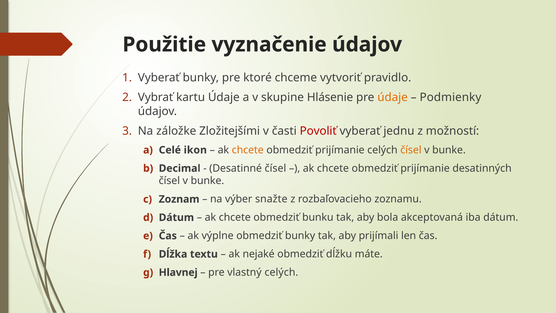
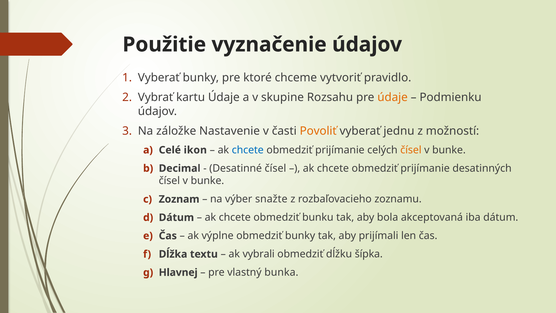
Hlásenie: Hlásenie -> Rozsahu (330, 97)
Podmienky: Podmienky -> Podmienku (451, 97)
Zložitejšími: Zložitejšími -> Nastavenie (230, 131)
Povoliť colour: red -> orange (318, 131)
chcete colour: orange -> blue (248, 150)
nejaké: nejaké -> vybrali (259, 254)
máte: máte -> šípka (369, 254)
vlastný celých: celých -> bunka (281, 272)
